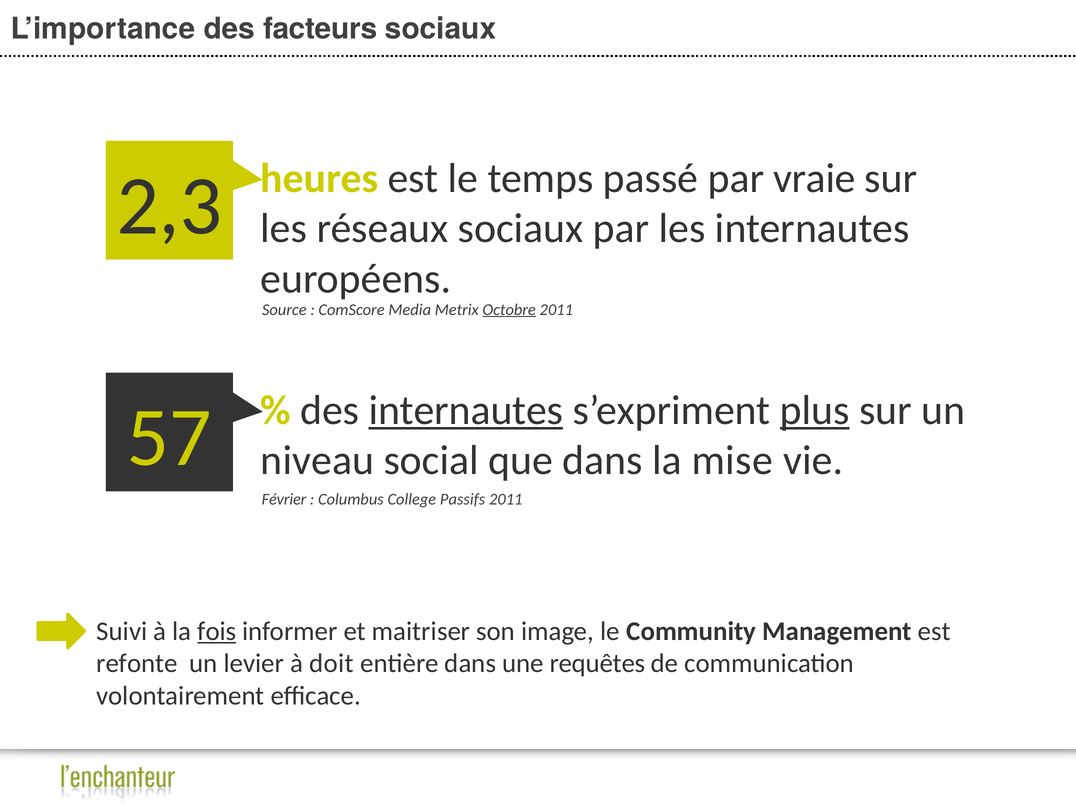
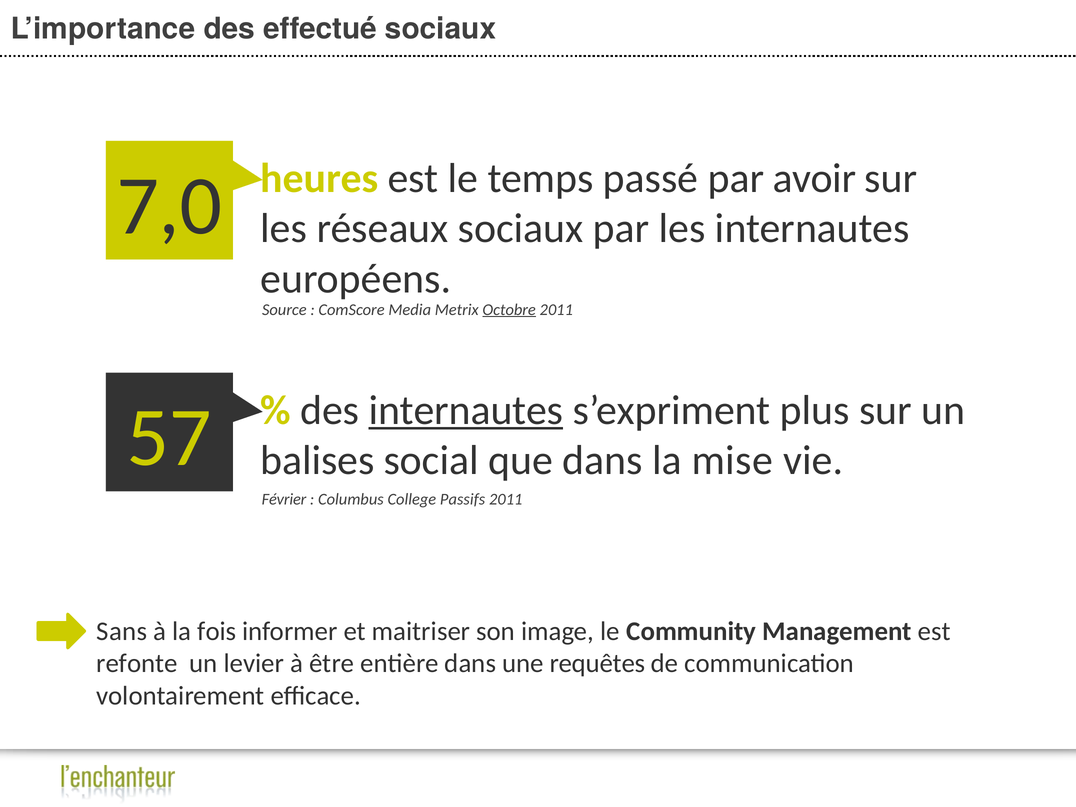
facteurs: facteurs -> effectué (320, 29)
vraie: vraie -> avoir (814, 178)
2,3: 2,3 -> 7,0 (169, 206)
plus underline: present -> none (815, 410)
niveau: niveau -> balises (317, 460)
Suivi: Suivi -> Sans (122, 631)
fois underline: present -> none (217, 631)
doit: doit -> être (332, 663)
